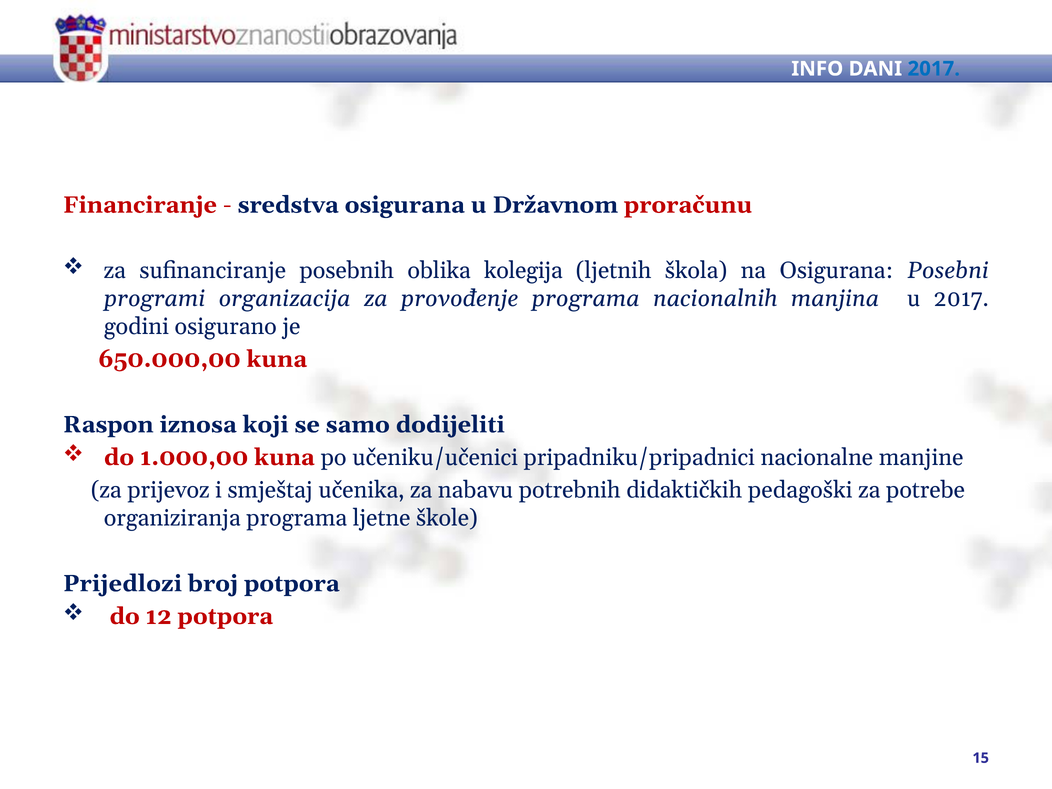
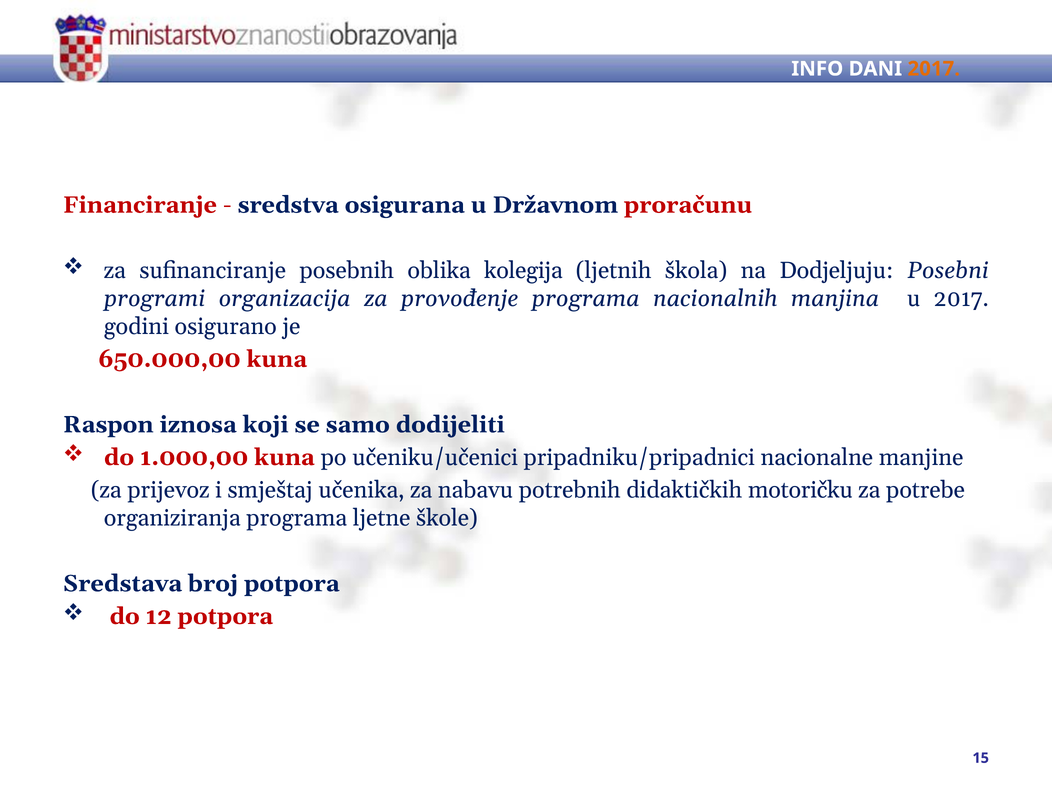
2017 colour: blue -> orange (934, 69)
na Osigurana: Osigurana -> Dodjeljuju (836, 270)
pedagoški: pedagoški -> motoričku (800, 490)
Prijedlozi: Prijedlozi -> Sredstava (123, 584)
